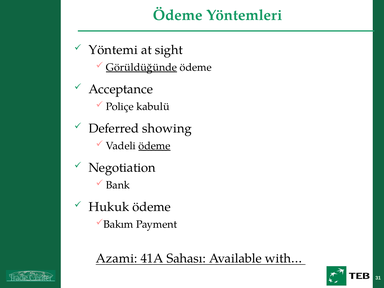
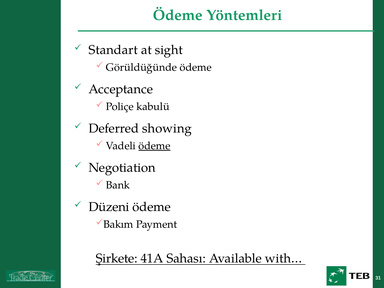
Yöntemi: Yöntemi -> Standart (113, 50)
Görüldüğünde underline: present -> none (141, 67)
Hukuk: Hukuk -> Düzeni (109, 207)
Azami: Azami -> Şirkete (117, 258)
